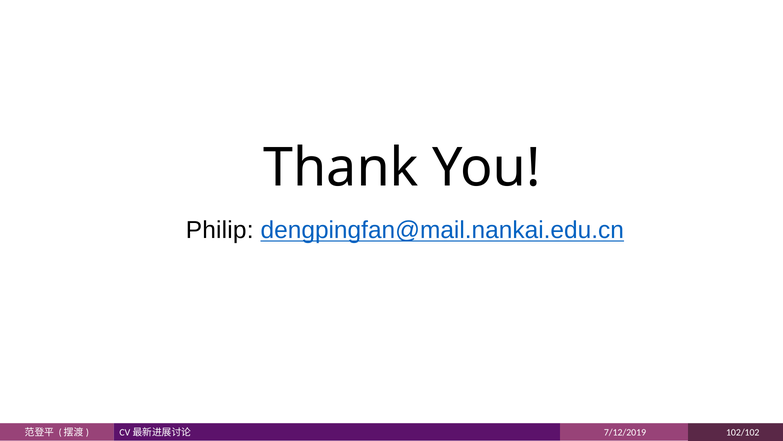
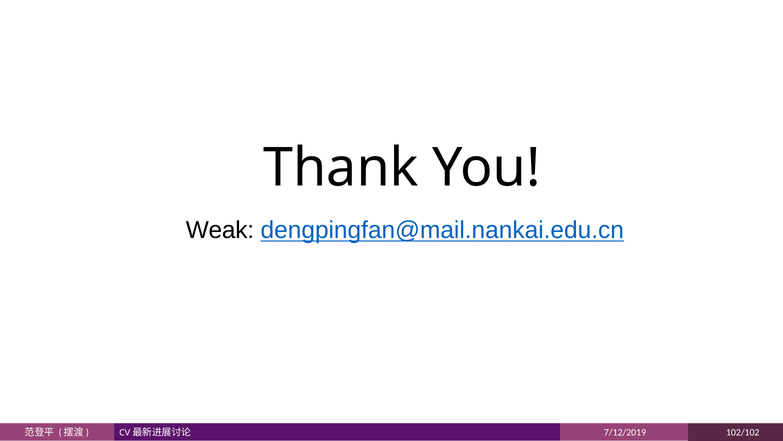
Philip: Philip -> Weak (220, 230)
